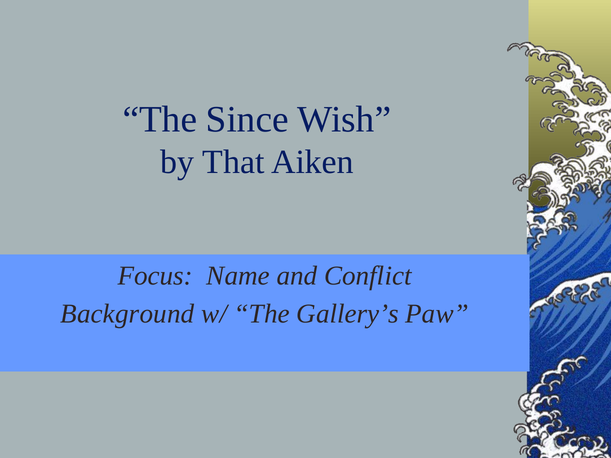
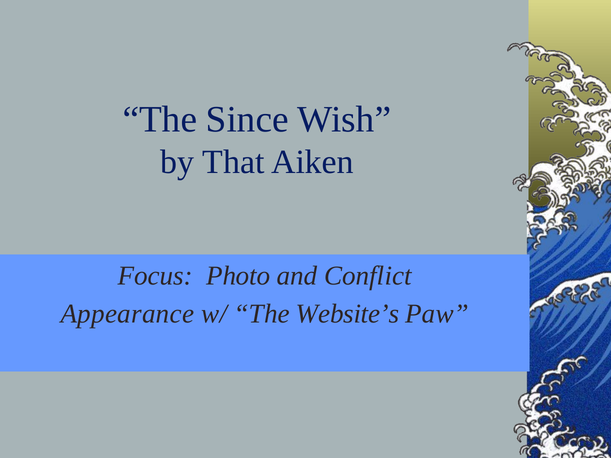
Name: Name -> Photo (238, 276)
Background: Background -> Appearance (127, 314)
Gallery’s: Gallery’s -> Website’s (348, 314)
